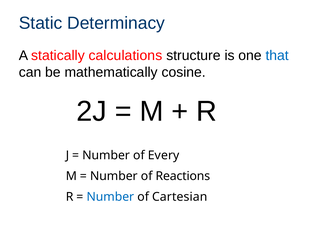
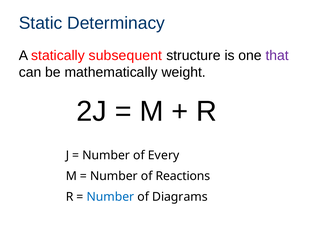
calculations: calculations -> subsequent (125, 55)
that colour: blue -> purple (277, 55)
cosine: cosine -> weight (184, 72)
Cartesian: Cartesian -> Diagrams (180, 196)
